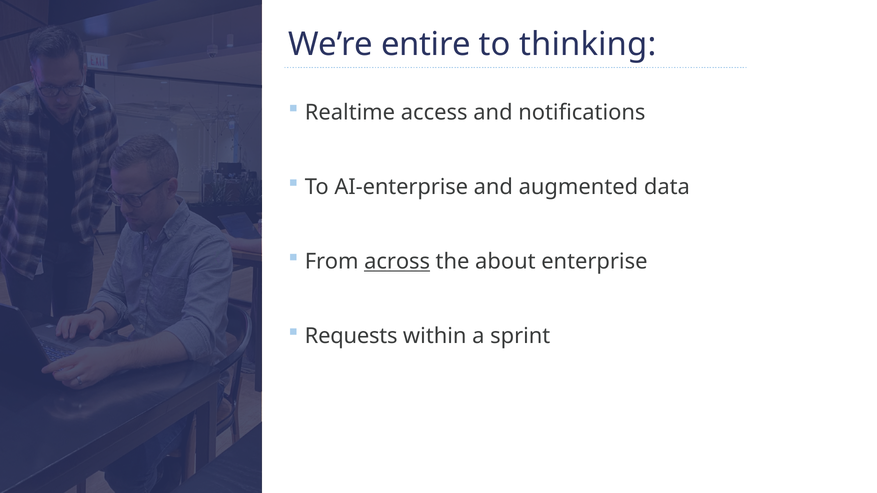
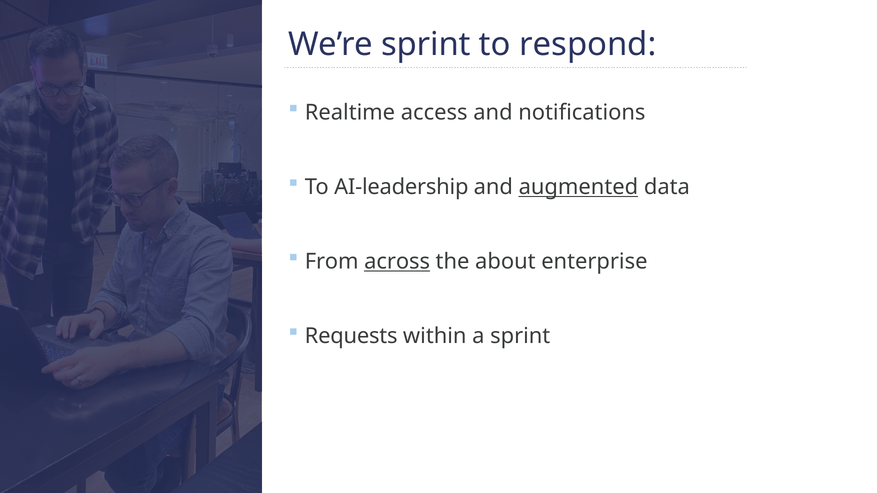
We’re entire: entire -> sprint (426, 45)
thinking: thinking -> respond (588, 45)
AI-enterprise: AI-enterprise -> AI-leadership (401, 187)
augmented underline: none -> present (578, 187)
